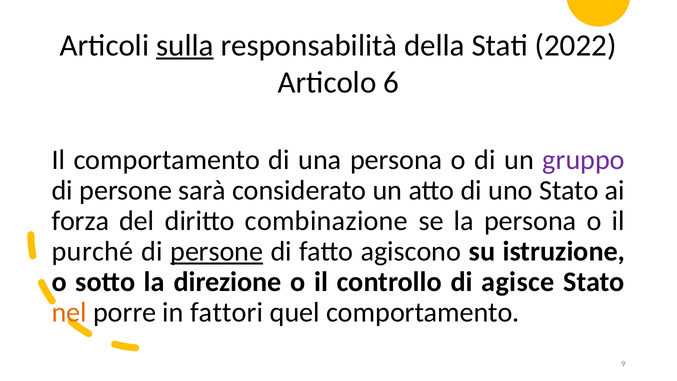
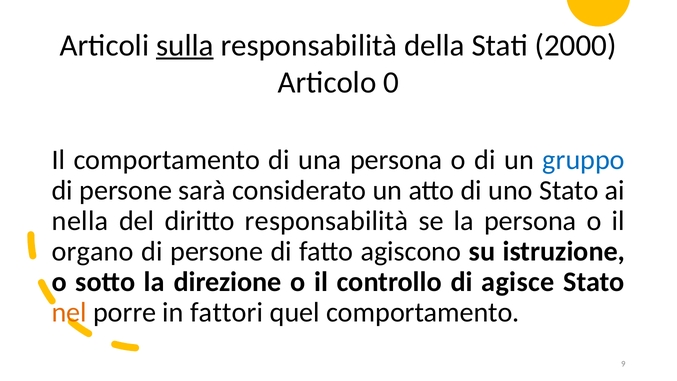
2022: 2022 -> 2000 (576, 45)
6: 6 -> 0 (391, 82)
gruppo colour: purple -> blue (584, 160)
forza: forza -> nella (80, 221)
diritto combinazione: combinazione -> responsabilità (326, 221)
purché: purché -> organo (93, 251)
persone underline: present -> none (217, 251)
